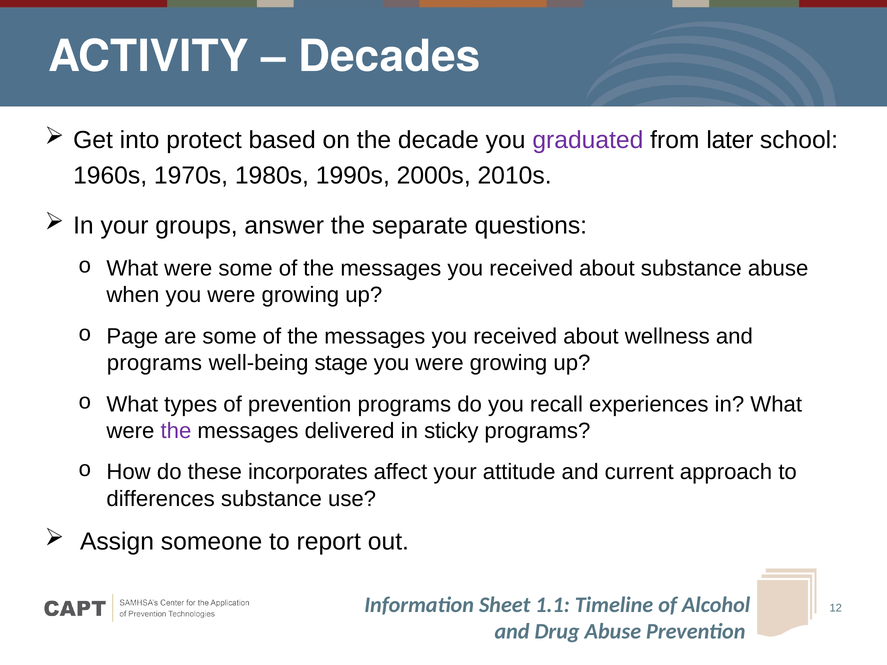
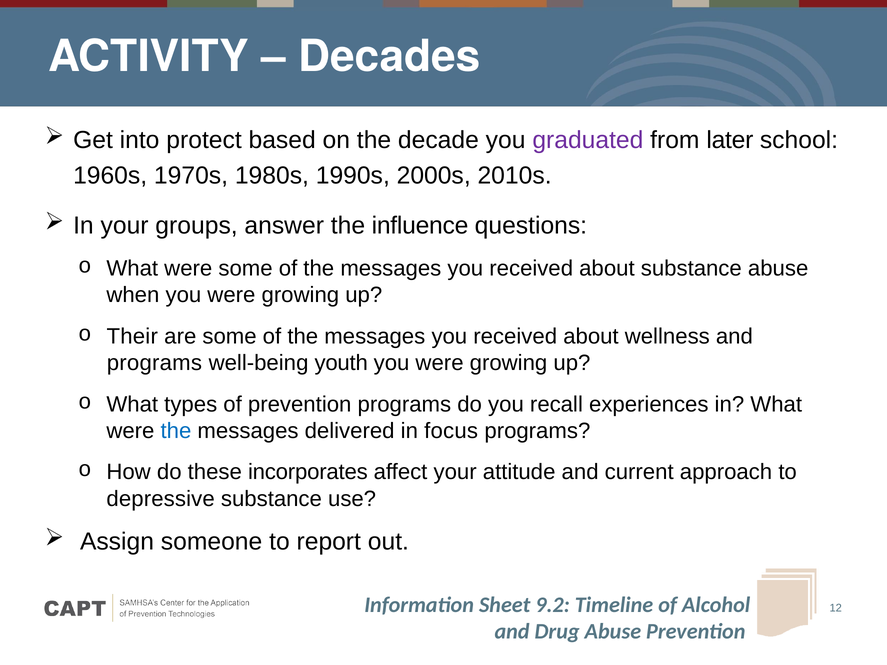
separate: separate -> influence (420, 226)
Page: Page -> Their (132, 336)
stage: stage -> youth (341, 363)
the colour: purple -> blue (176, 431)
sticky: sticky -> focus (451, 431)
differences: differences -> depressive (161, 499)
1.1: 1.1 -> 9.2 (553, 605)
